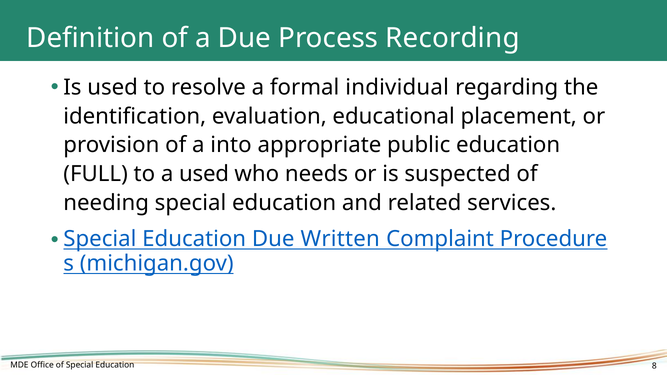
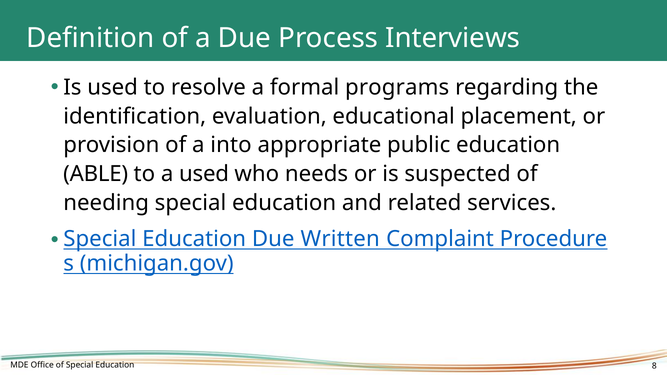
Recording: Recording -> Interviews (453, 38)
individual: individual -> programs (397, 88)
FULL: FULL -> ABLE (96, 174)
